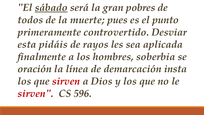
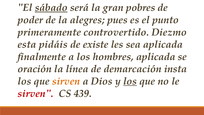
todos: todos -> poder (30, 20)
muerte: muerte -> alegres (87, 20)
Desviar: Desviar -> Diezmo (169, 32)
rayos: rayos -> existe (96, 44)
hombres soberbia: soberbia -> aplicada (156, 57)
sirven colour: red -> orange (66, 81)
los underline: none -> present (130, 81)
596: 596 -> 439 (83, 93)
